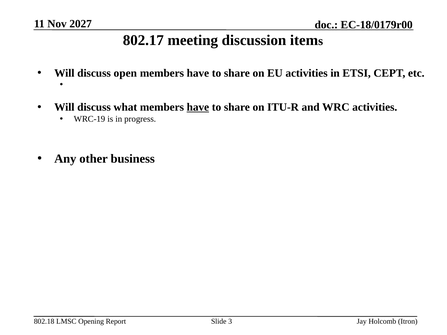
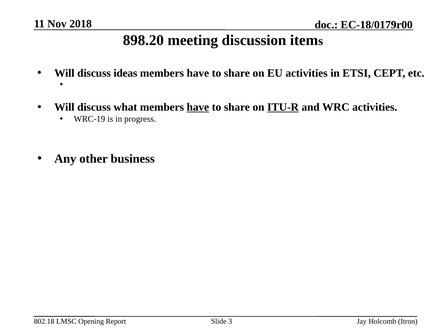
2027: 2027 -> 2018 (81, 24)
802.17: 802.17 -> 898.20 (143, 40)
open: open -> ideas (125, 73)
ITU-R underline: none -> present (283, 107)
